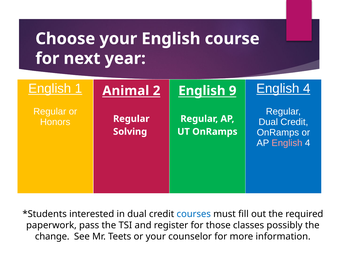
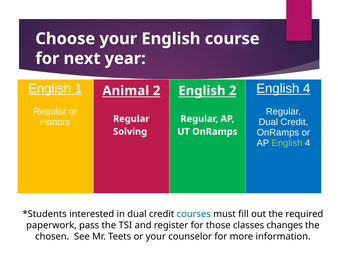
English 9: 9 -> 2 (233, 91)
English colour: pink -> light green (287, 143)
possibly: possibly -> changes (285, 225)
change: change -> chosen (52, 236)
